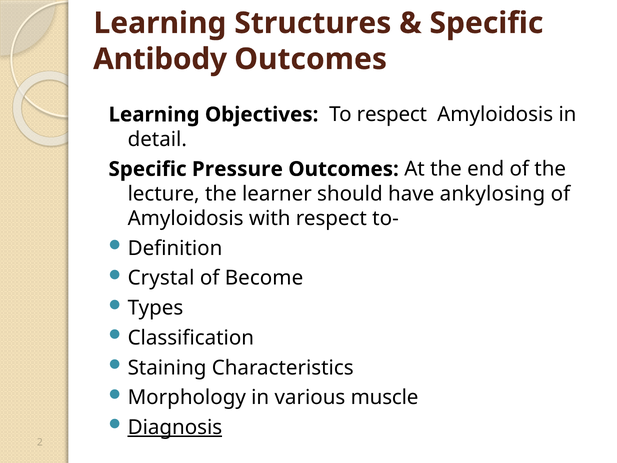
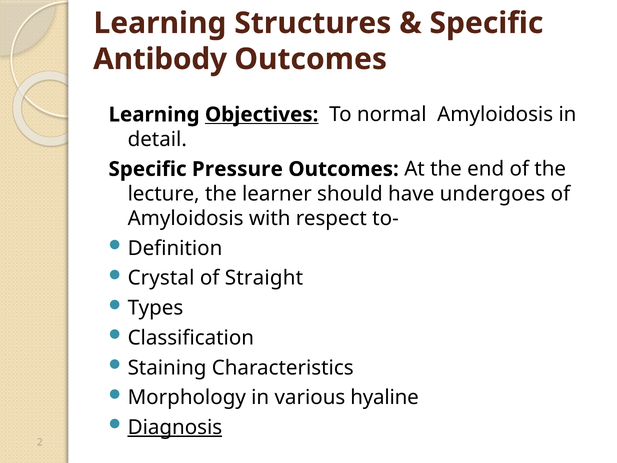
Objectives underline: none -> present (262, 115)
To respect: respect -> normal (392, 115)
ankylosing: ankylosing -> undergoes (492, 194)
Become: Become -> Straight (264, 278)
muscle: muscle -> hyaline (385, 397)
